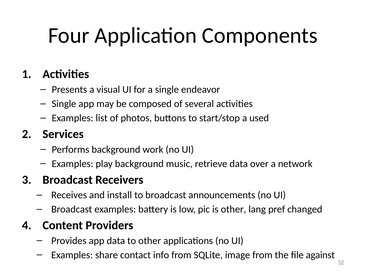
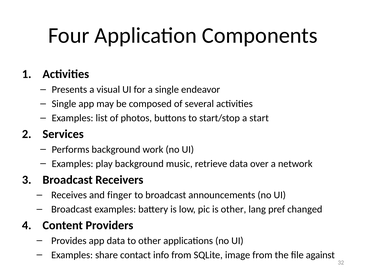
used: used -> start (259, 118)
install: install -> finger (120, 195)
